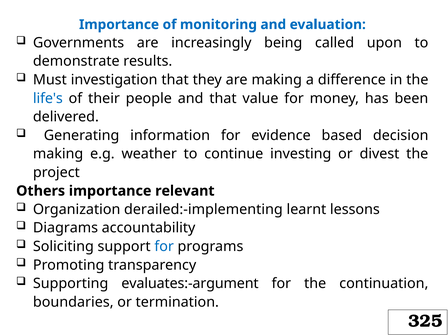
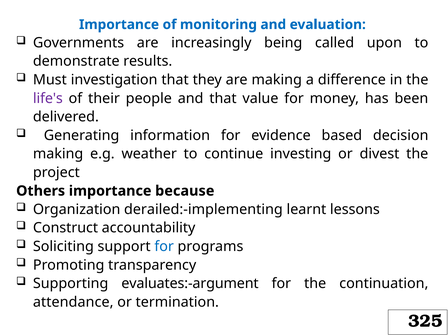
life's colour: blue -> purple (48, 98)
relevant: relevant -> because (185, 191)
Diagrams: Diagrams -> Construct (66, 228)
boundaries: boundaries -> attendance (73, 302)
